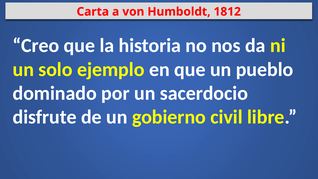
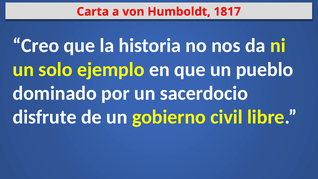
1812: 1812 -> 1817 (227, 12)
